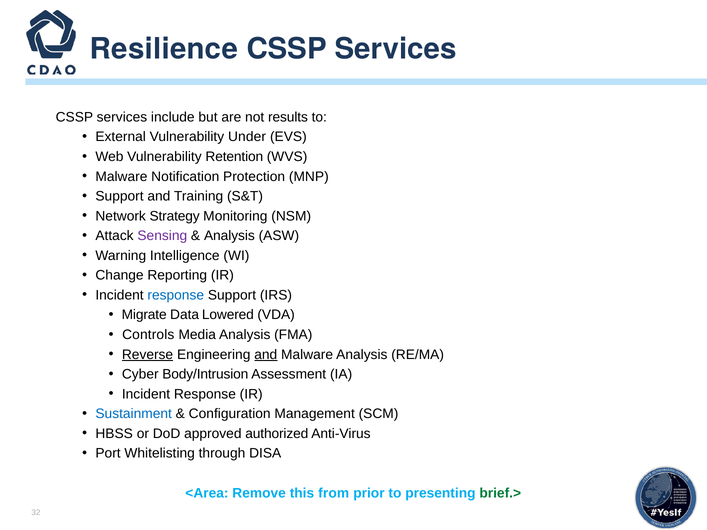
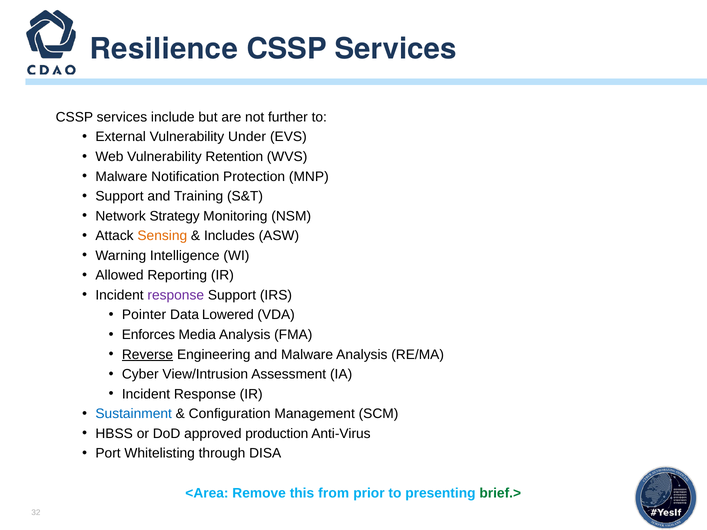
results: results -> further (288, 117)
Sensing colour: purple -> orange (162, 236)
Analysis: Analysis -> Includes (229, 236)
Change: Change -> Allowed (120, 276)
response colour: blue -> purple (176, 295)
Migrate: Migrate -> Pointer (144, 315)
Controls: Controls -> Enforces (148, 335)
and underline: present -> none (266, 355)
Body/Intrusion: Body/Intrusion -> View/Intrusion (205, 374)
authorized: authorized -> production (277, 434)
